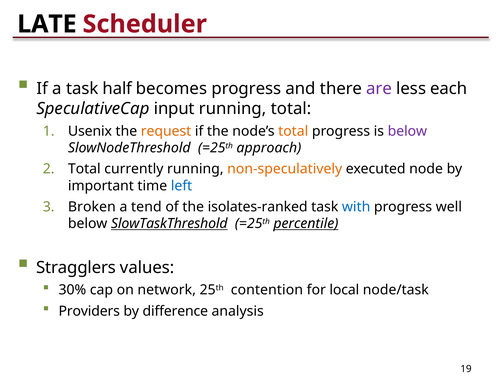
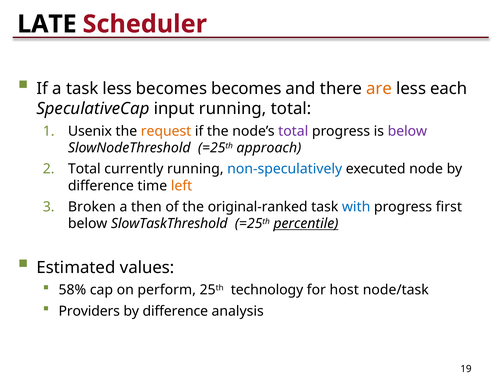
task half: half -> less (117, 89)
becomes progress: progress -> becomes (246, 89)
are colour: purple -> orange (379, 89)
total colour: orange -> purple (293, 131)
non-speculatively colour: orange -> blue (285, 169)
important: important -> difference (101, 186)
left colour: blue -> orange (182, 186)
tend: tend -> then (146, 207)
isolates-ranked: isolates-ranked -> original-ranked (258, 207)
well: well -> first (449, 207)
SlowTaskThreshold underline: present -> none (169, 224)
Stragglers: Stragglers -> Estimated (76, 268)
30%: 30% -> 58% (72, 290)
network: network -> perform (167, 290)
contention: contention -> technology (267, 290)
local: local -> host (344, 290)
